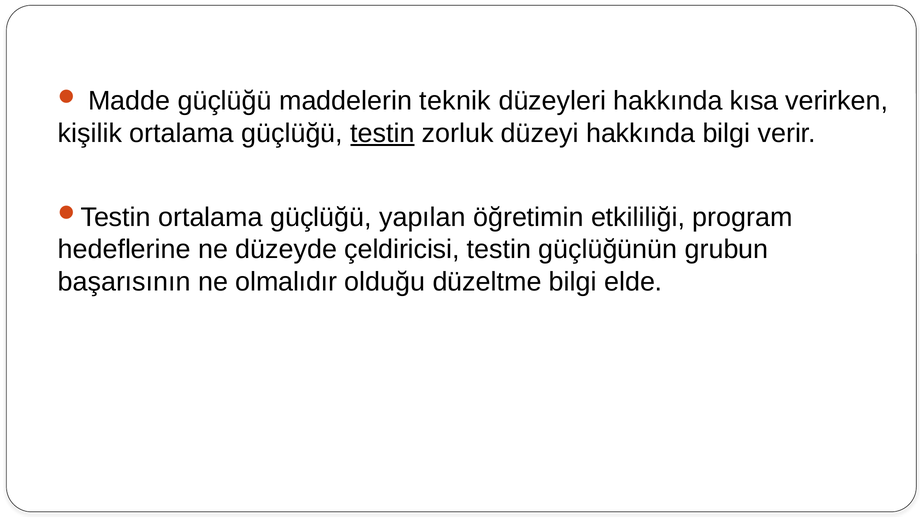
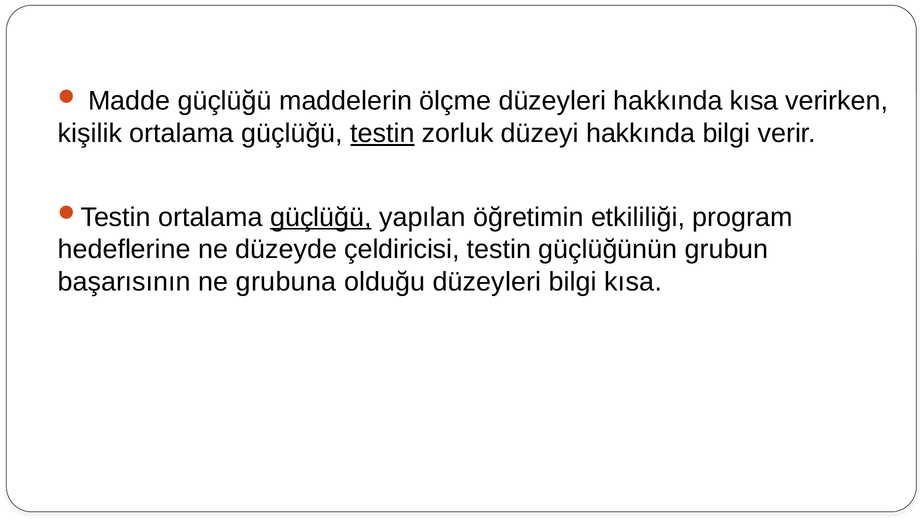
teknik: teknik -> ölçme (455, 101)
güçlüğü underline: none -> present (321, 217)
olmalıdır: olmalıdır -> grubuna (286, 282)
olduğu düzeltme: düzeltme -> düzeyleri (487, 282)
bilgi elde: elde -> kısa (633, 282)
